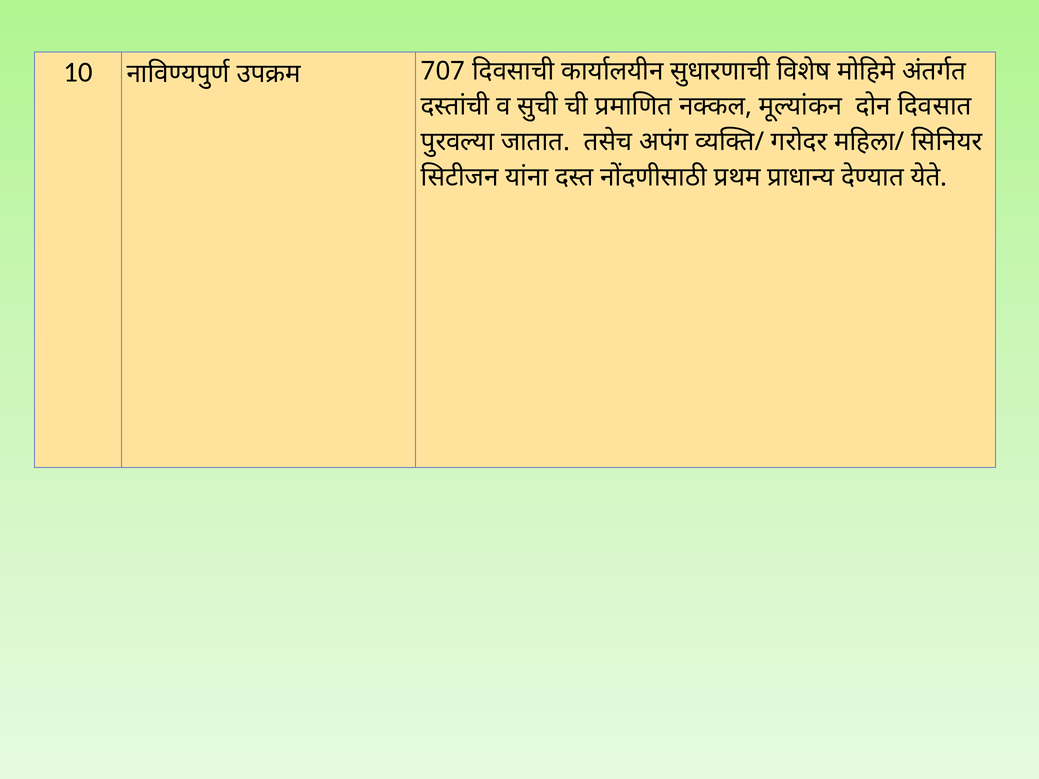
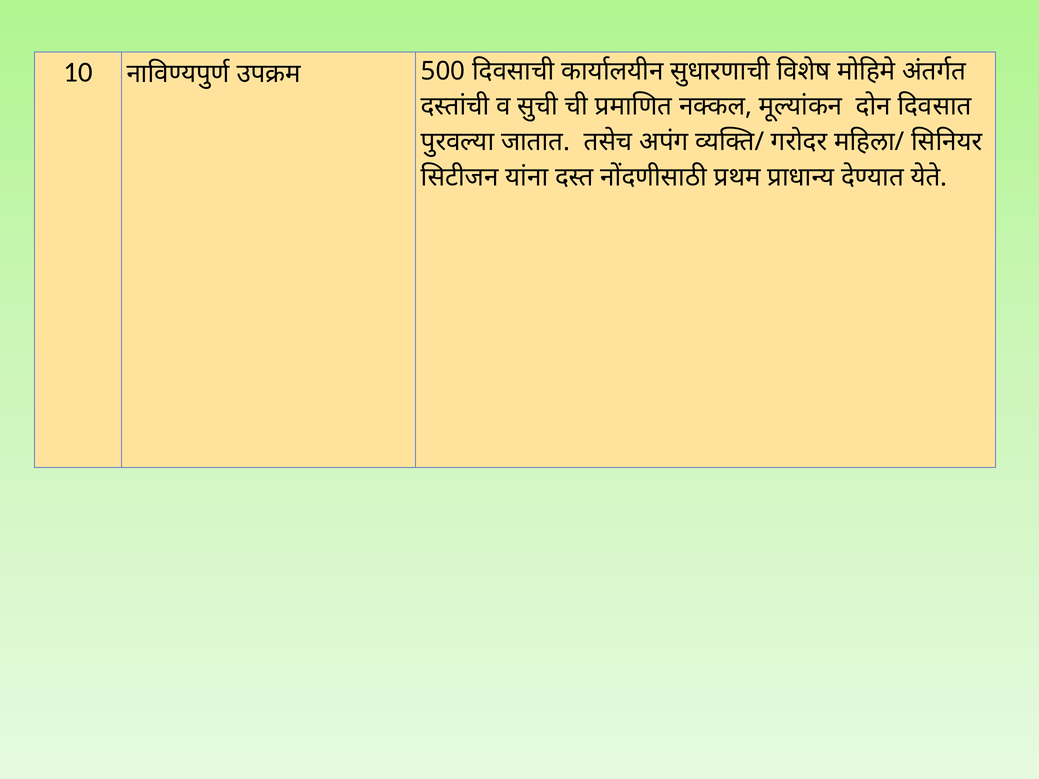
707: 707 -> 500 (443, 71)
